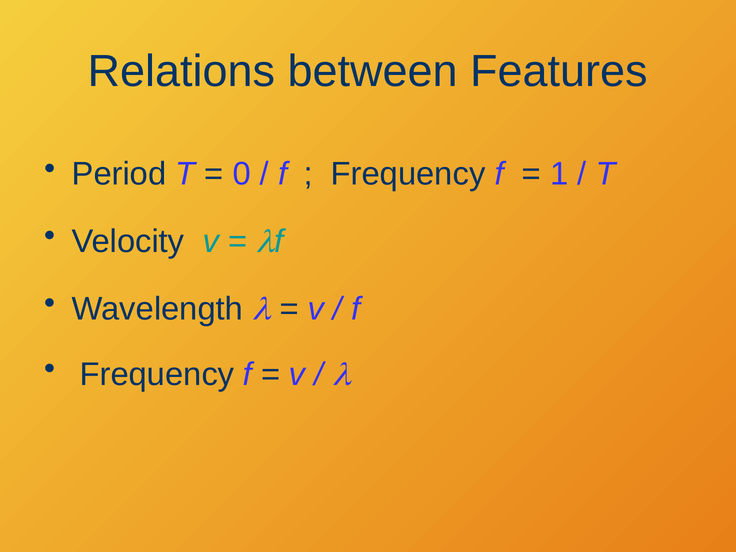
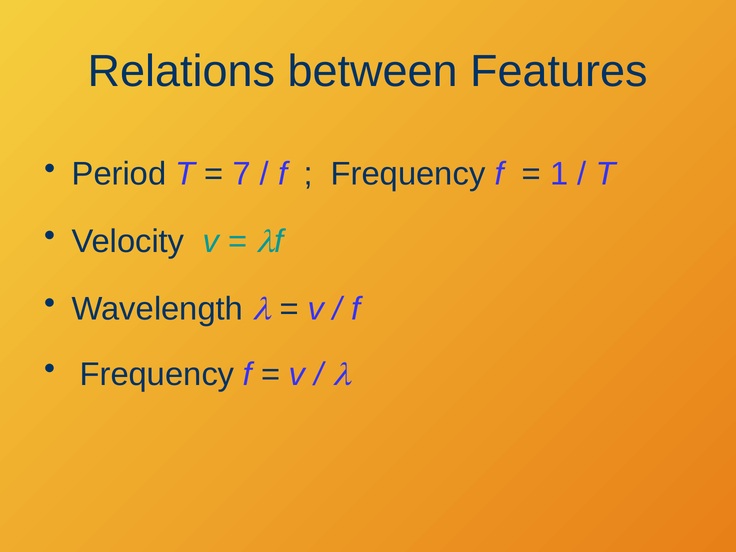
0: 0 -> 7 (242, 174)
